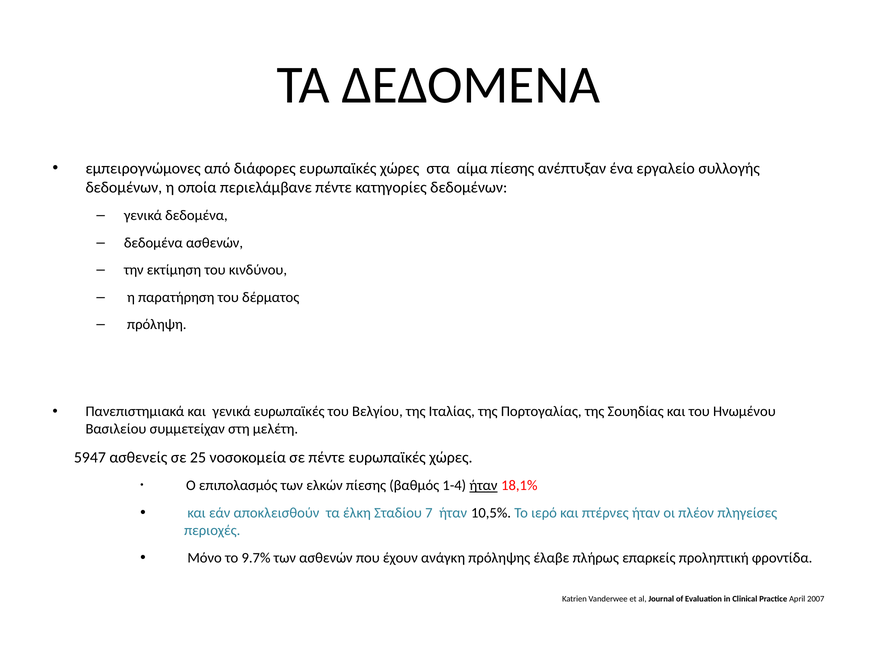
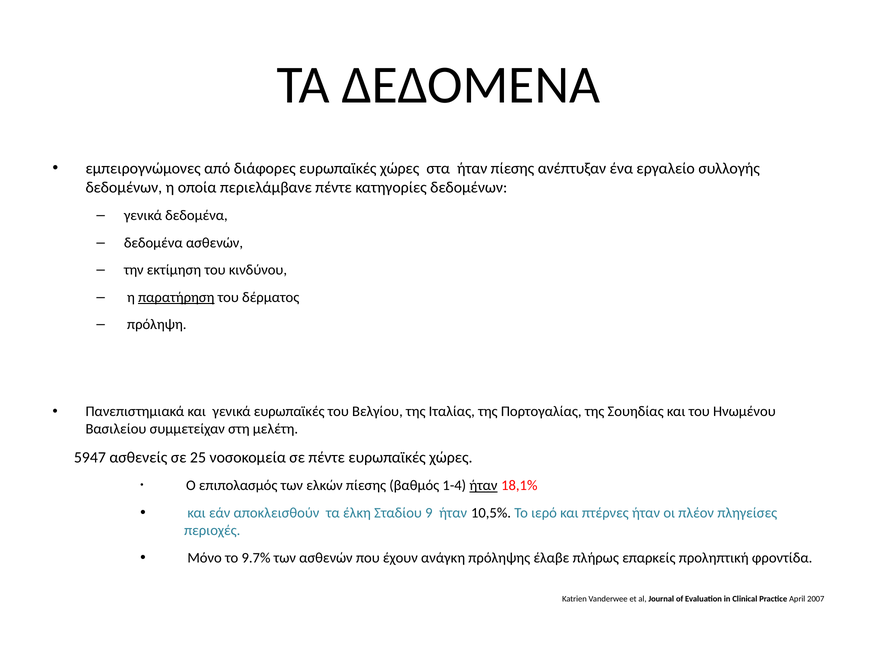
στα αίμα: αίμα -> ήταν (472, 168)
παρατήρηση underline: none -> present (176, 297)
7: 7 -> 9 (429, 513)
